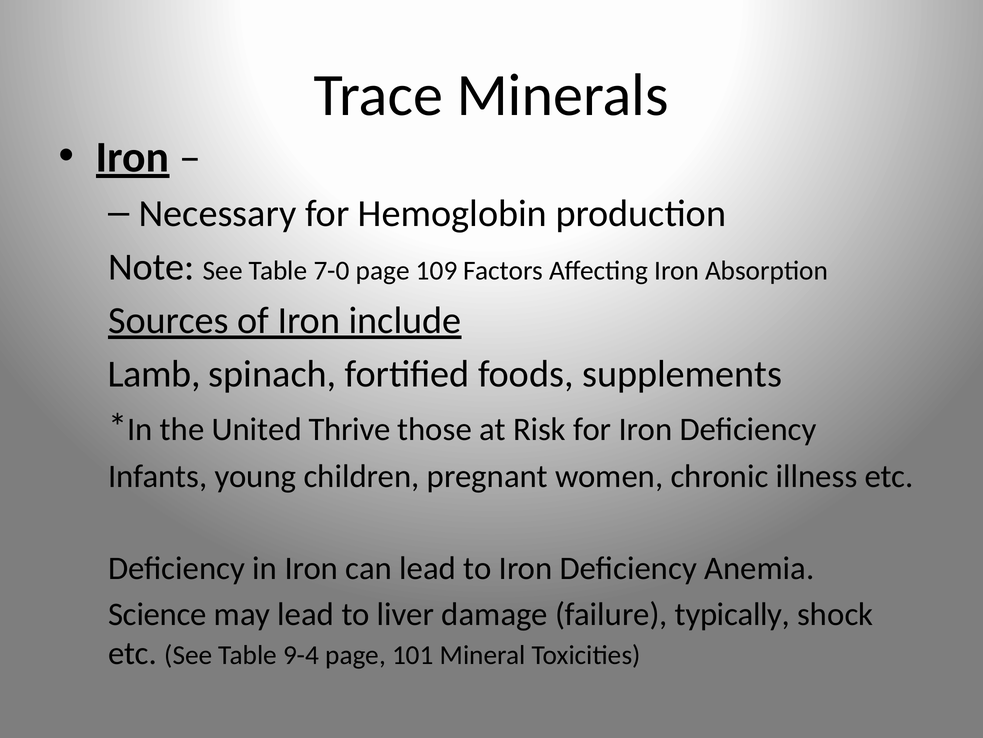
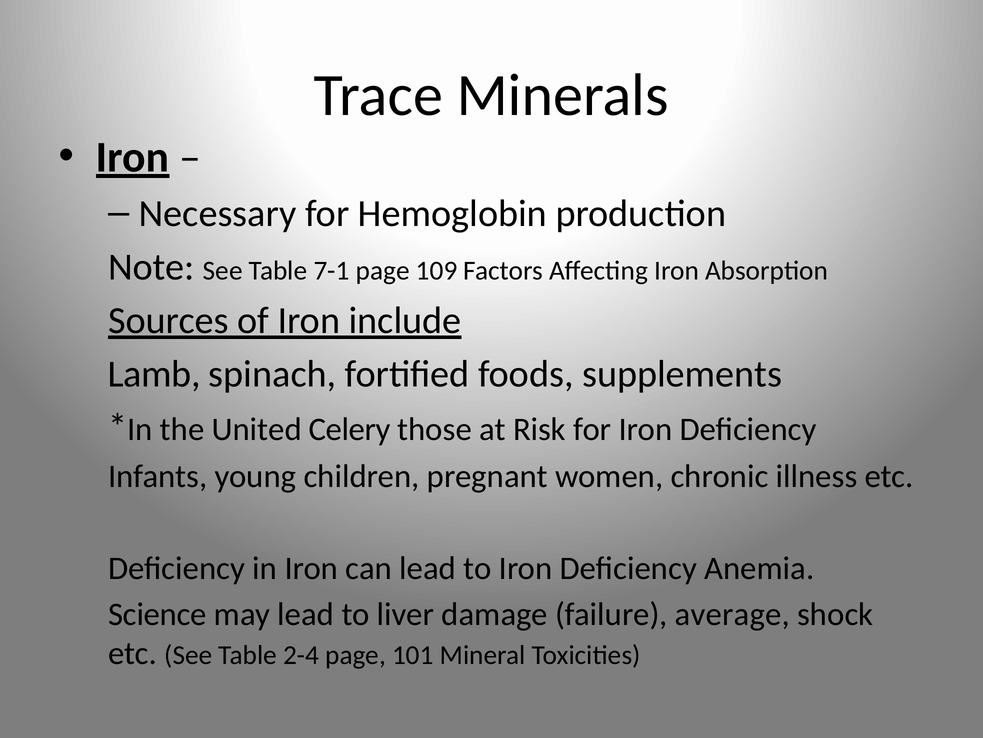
7-0: 7-0 -> 7-1 (332, 271)
Thrive: Thrive -> Celery (350, 429)
typically: typically -> average (732, 614)
9-4: 9-4 -> 2-4 (301, 655)
